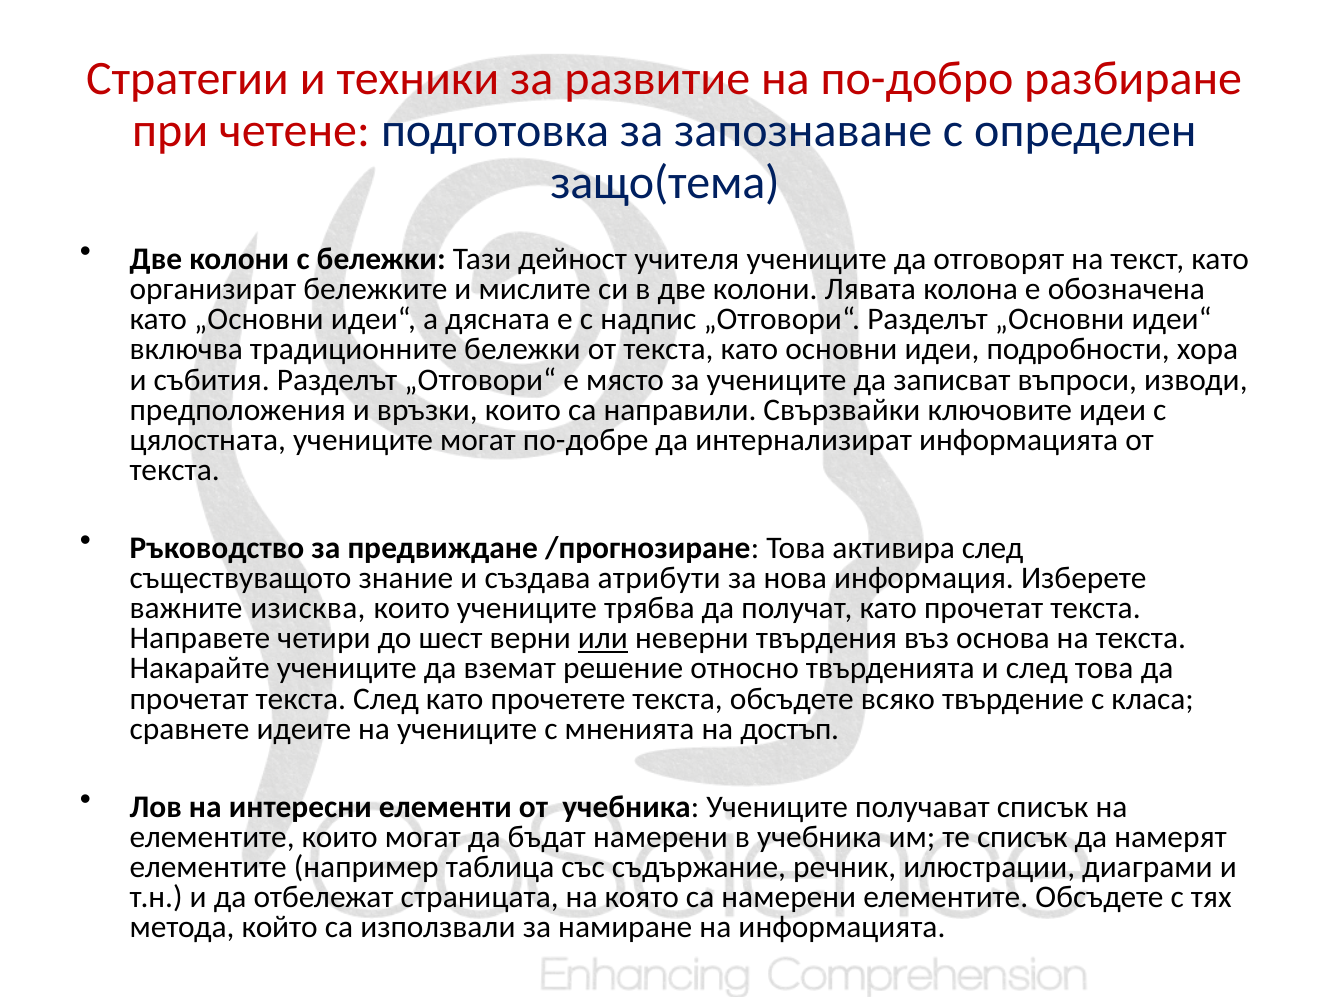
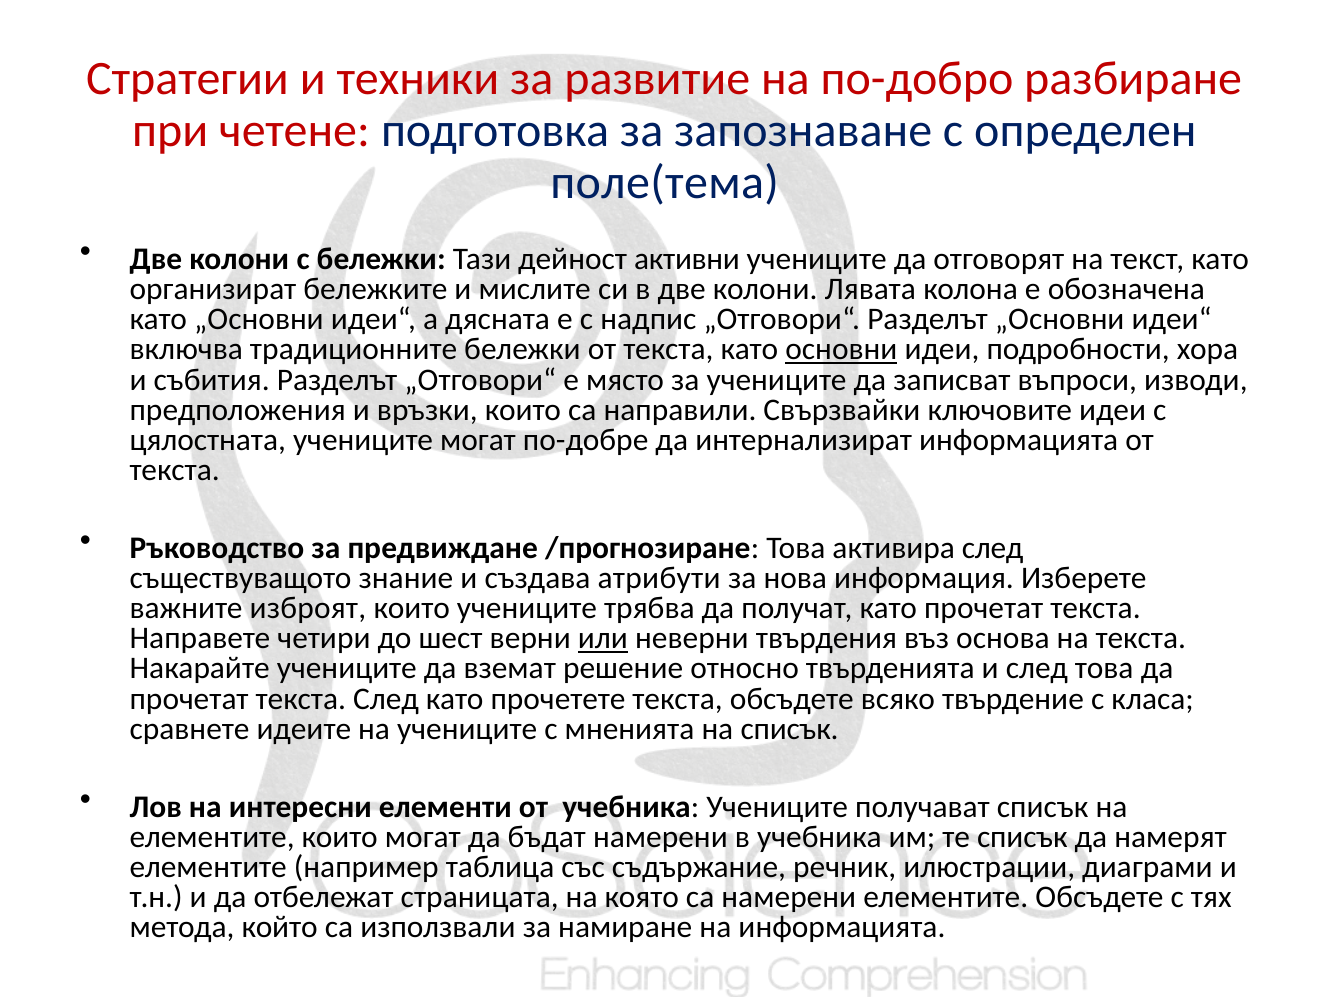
защо(тема: защо(тема -> поле(тема (665, 182)
учителя: учителя -> активни (687, 259)
основни underline: none -> present (841, 350)
изисква: изисква -> изброят (308, 609)
на достъп: достъп -> списък (790, 729)
